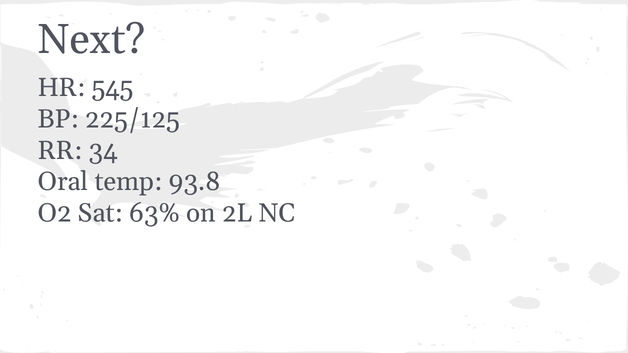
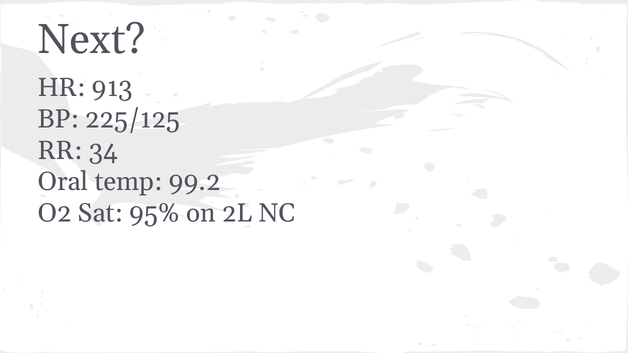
545: 545 -> 913 (112, 88)
93.8: 93.8 -> 99.2 (195, 182)
63%: 63% -> 95% (155, 213)
